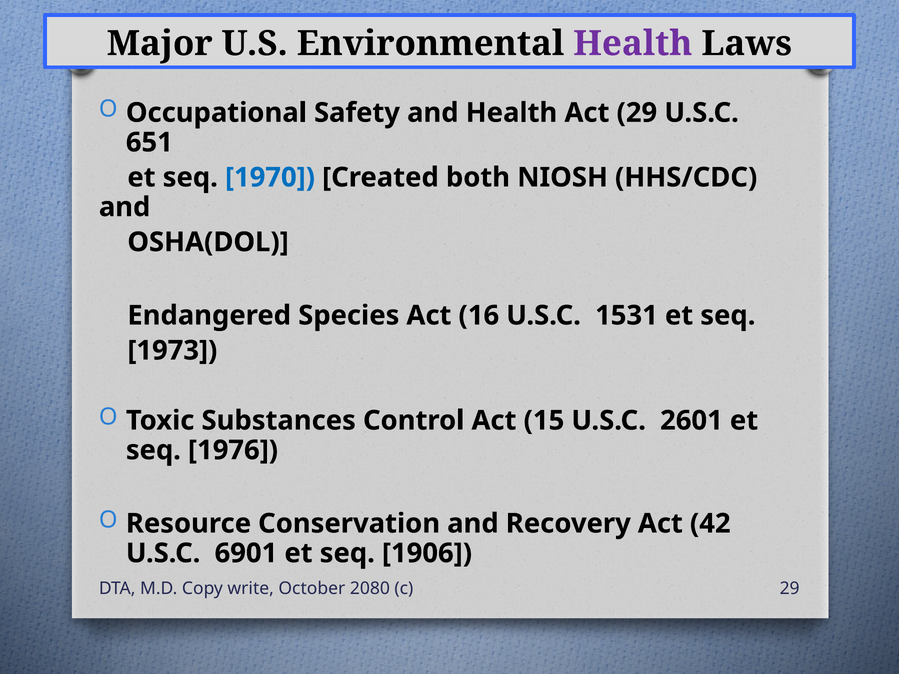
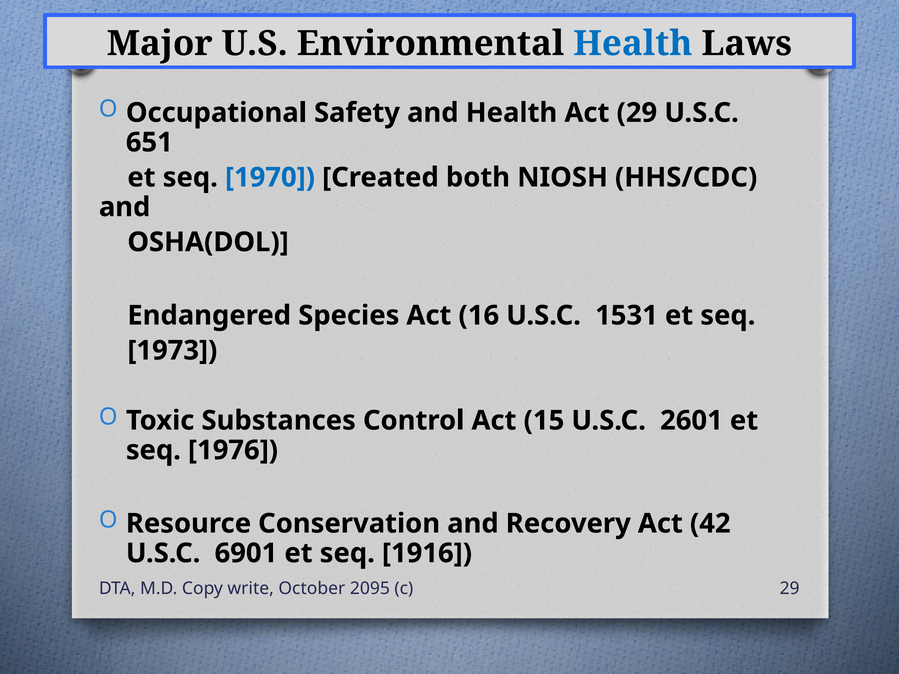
Health colour: purple -> blue (633, 44)
1906: 1906 -> 1916 (427, 553)
2080: 2080 -> 2095 (370, 589)
